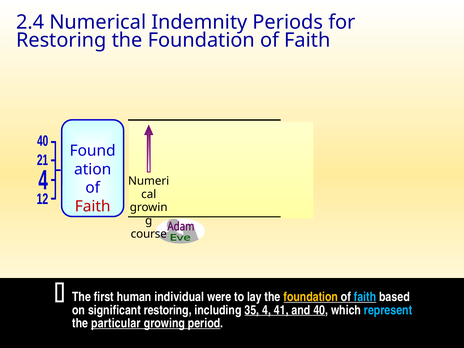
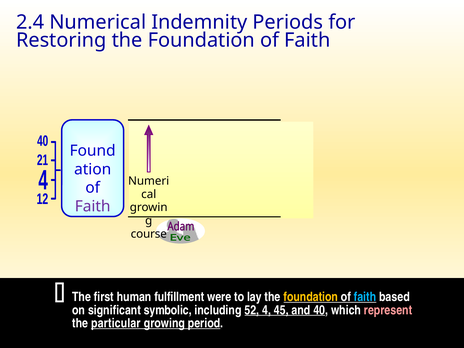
Faith colour: red -> purple (93, 206)
individual: individual -> fulfillment (179, 297)
significant restoring: restoring -> symbolic (168, 310)
35: 35 -> 52 (252, 310)
41: 41 -> 45 (281, 310)
represent colour: light blue -> pink (388, 310)
